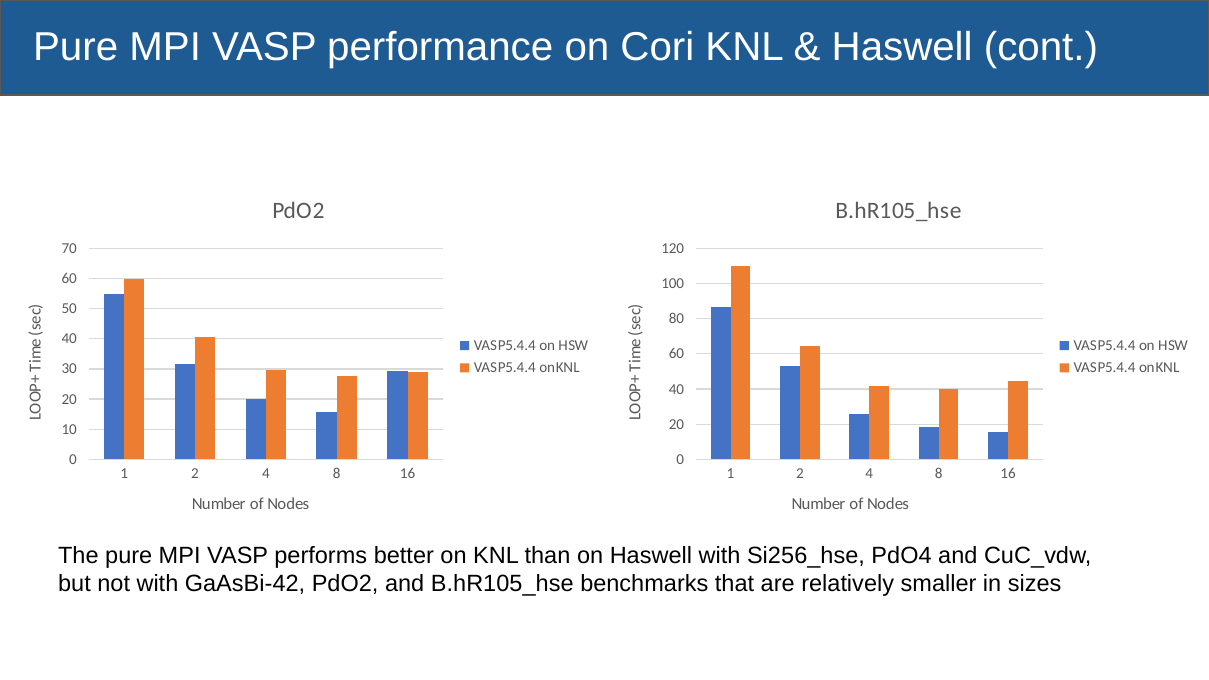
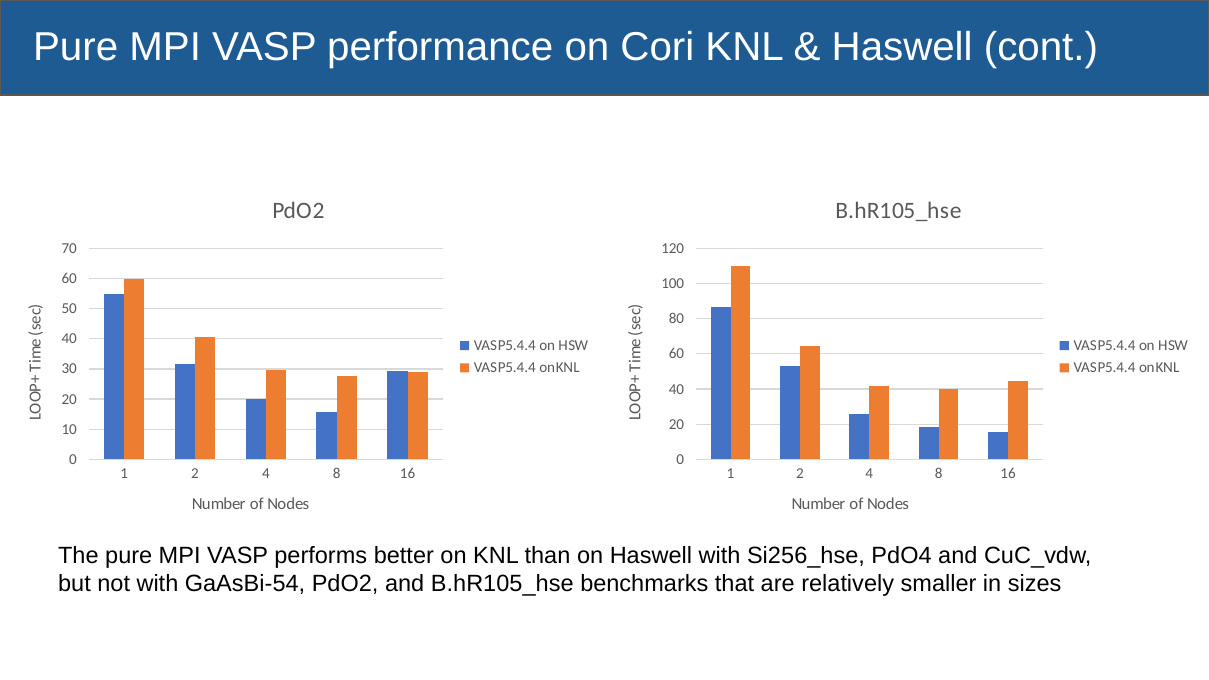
GaAsBi-42: GaAsBi-42 -> GaAsBi-54 (245, 584)
